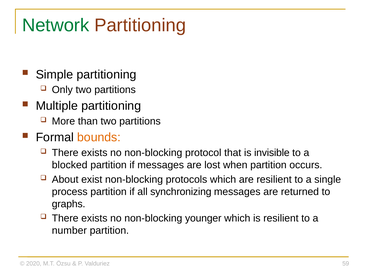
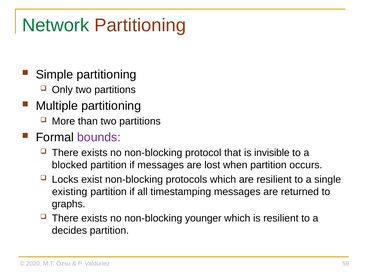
bounds colour: orange -> purple (99, 137)
About: About -> Locks (65, 179)
process: process -> existing (70, 191)
synchronizing: synchronizing -> timestamping (181, 191)
number: number -> decides (69, 230)
